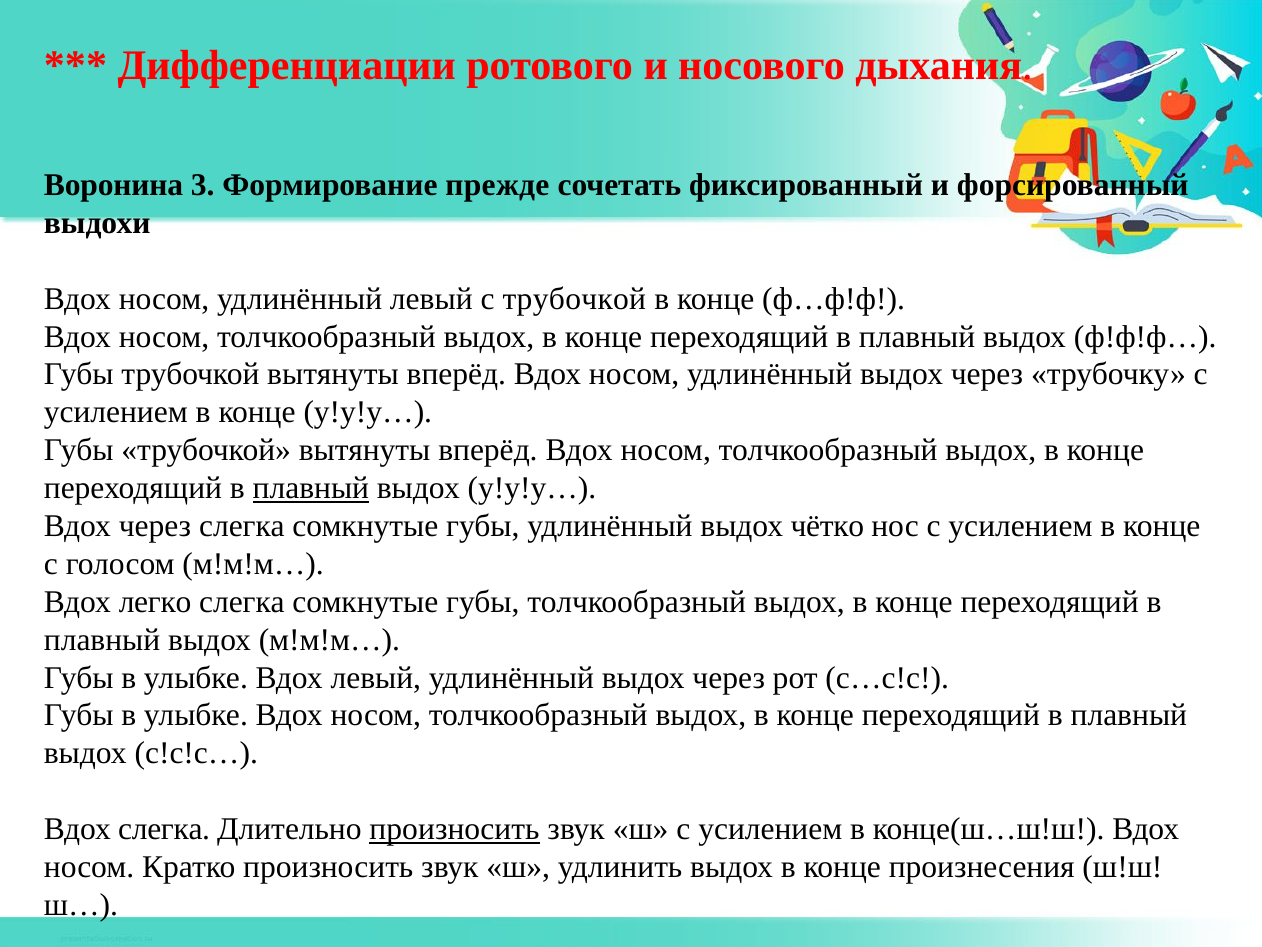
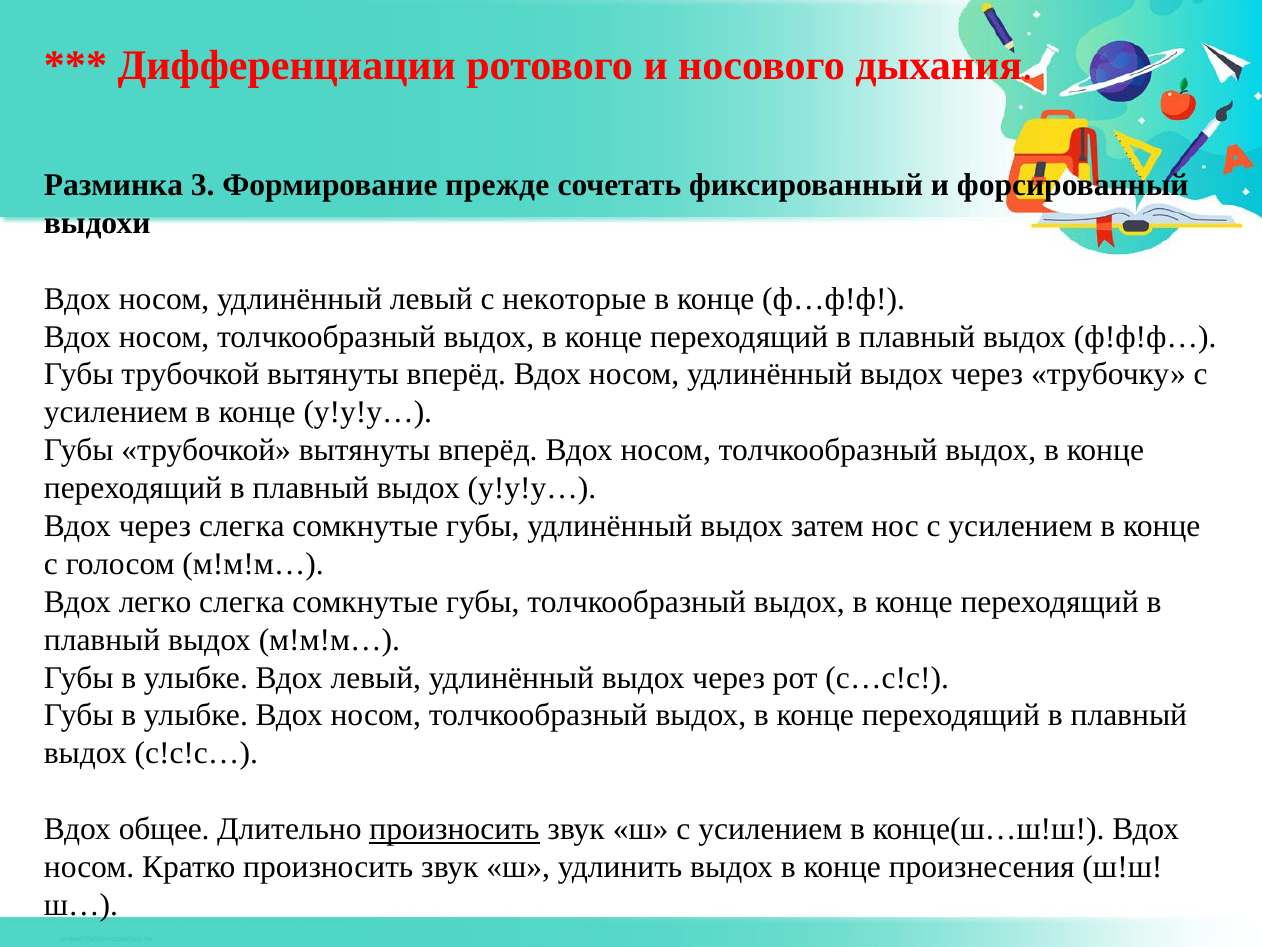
Воронина: Воронина -> Разминка (113, 185)
с трубочкой: трубочкой -> некоторые (574, 299)
плавный underline: present -> none (311, 488)
чётко: чётко -> затем (827, 526)
Вдох слегка: слегка -> общее (164, 829)
